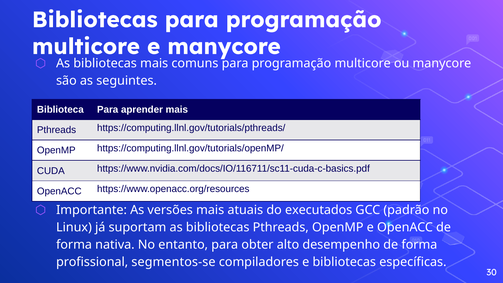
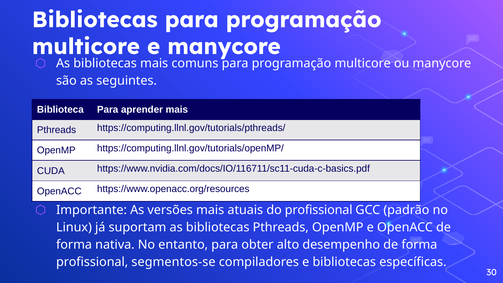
do executados: executados -> profissional (319, 210)
